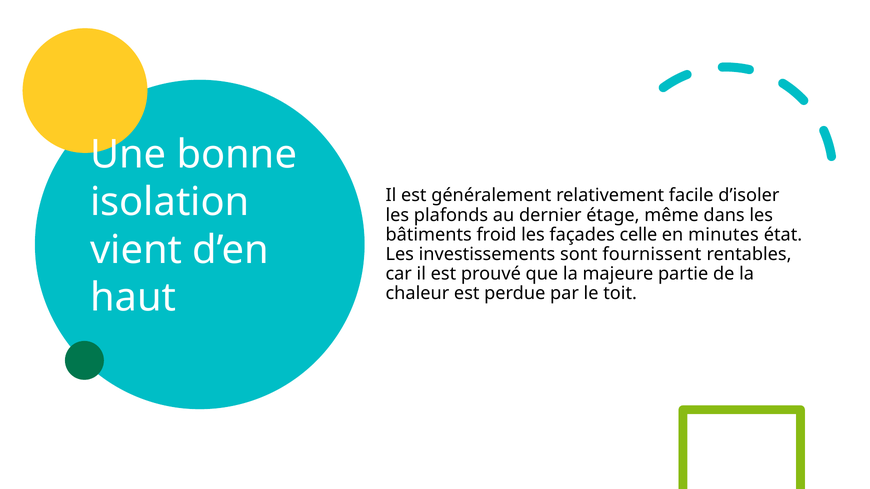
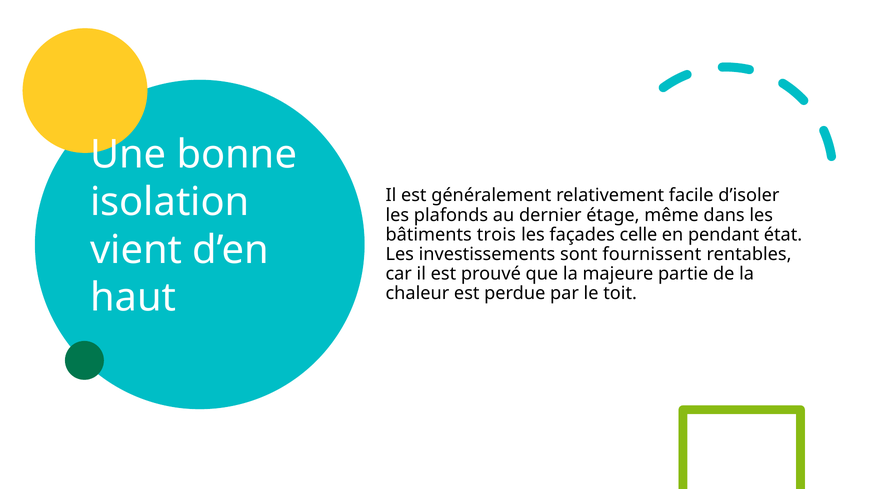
froid: froid -> trois (496, 235)
minutes: minutes -> pendant (724, 235)
